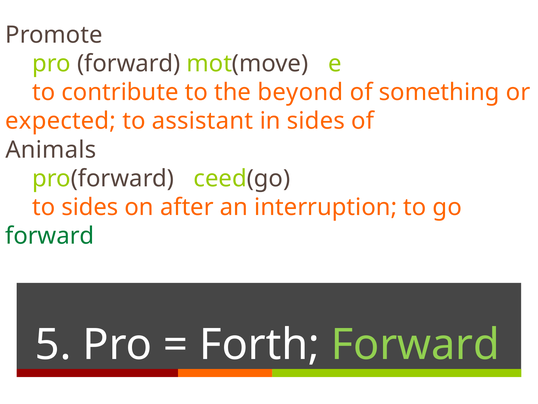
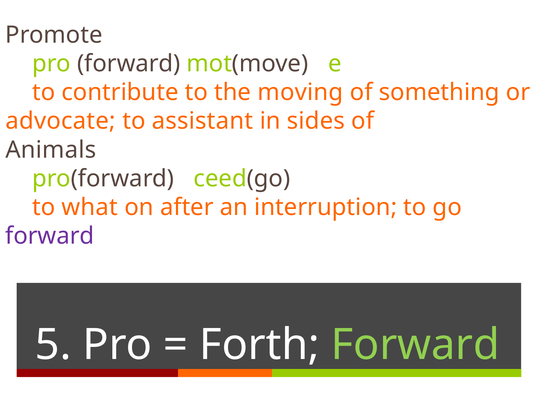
beyond: beyond -> moving (300, 92)
expected: expected -> advocate (61, 121)
to sides: sides -> what (90, 207)
forward colour: green -> purple (50, 236)
